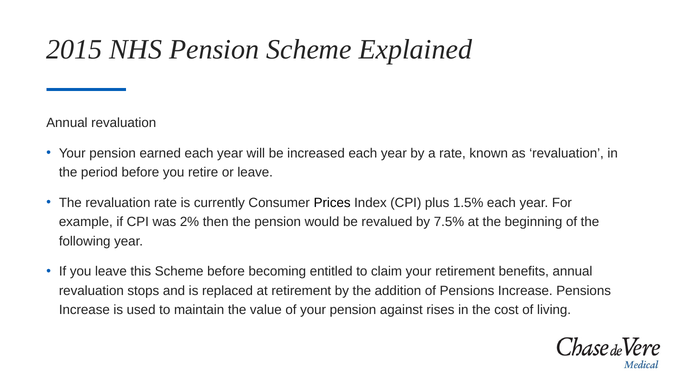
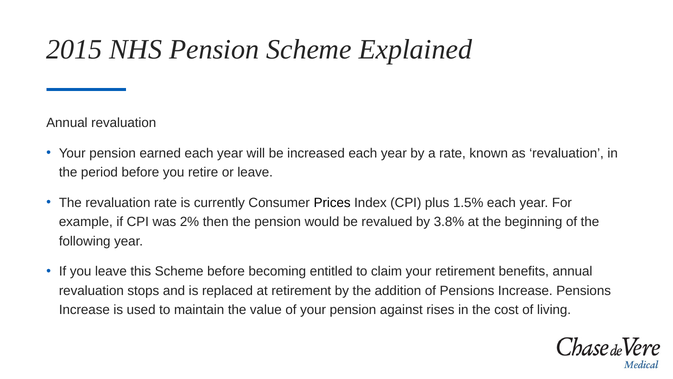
7.5%: 7.5% -> 3.8% (449, 222)
